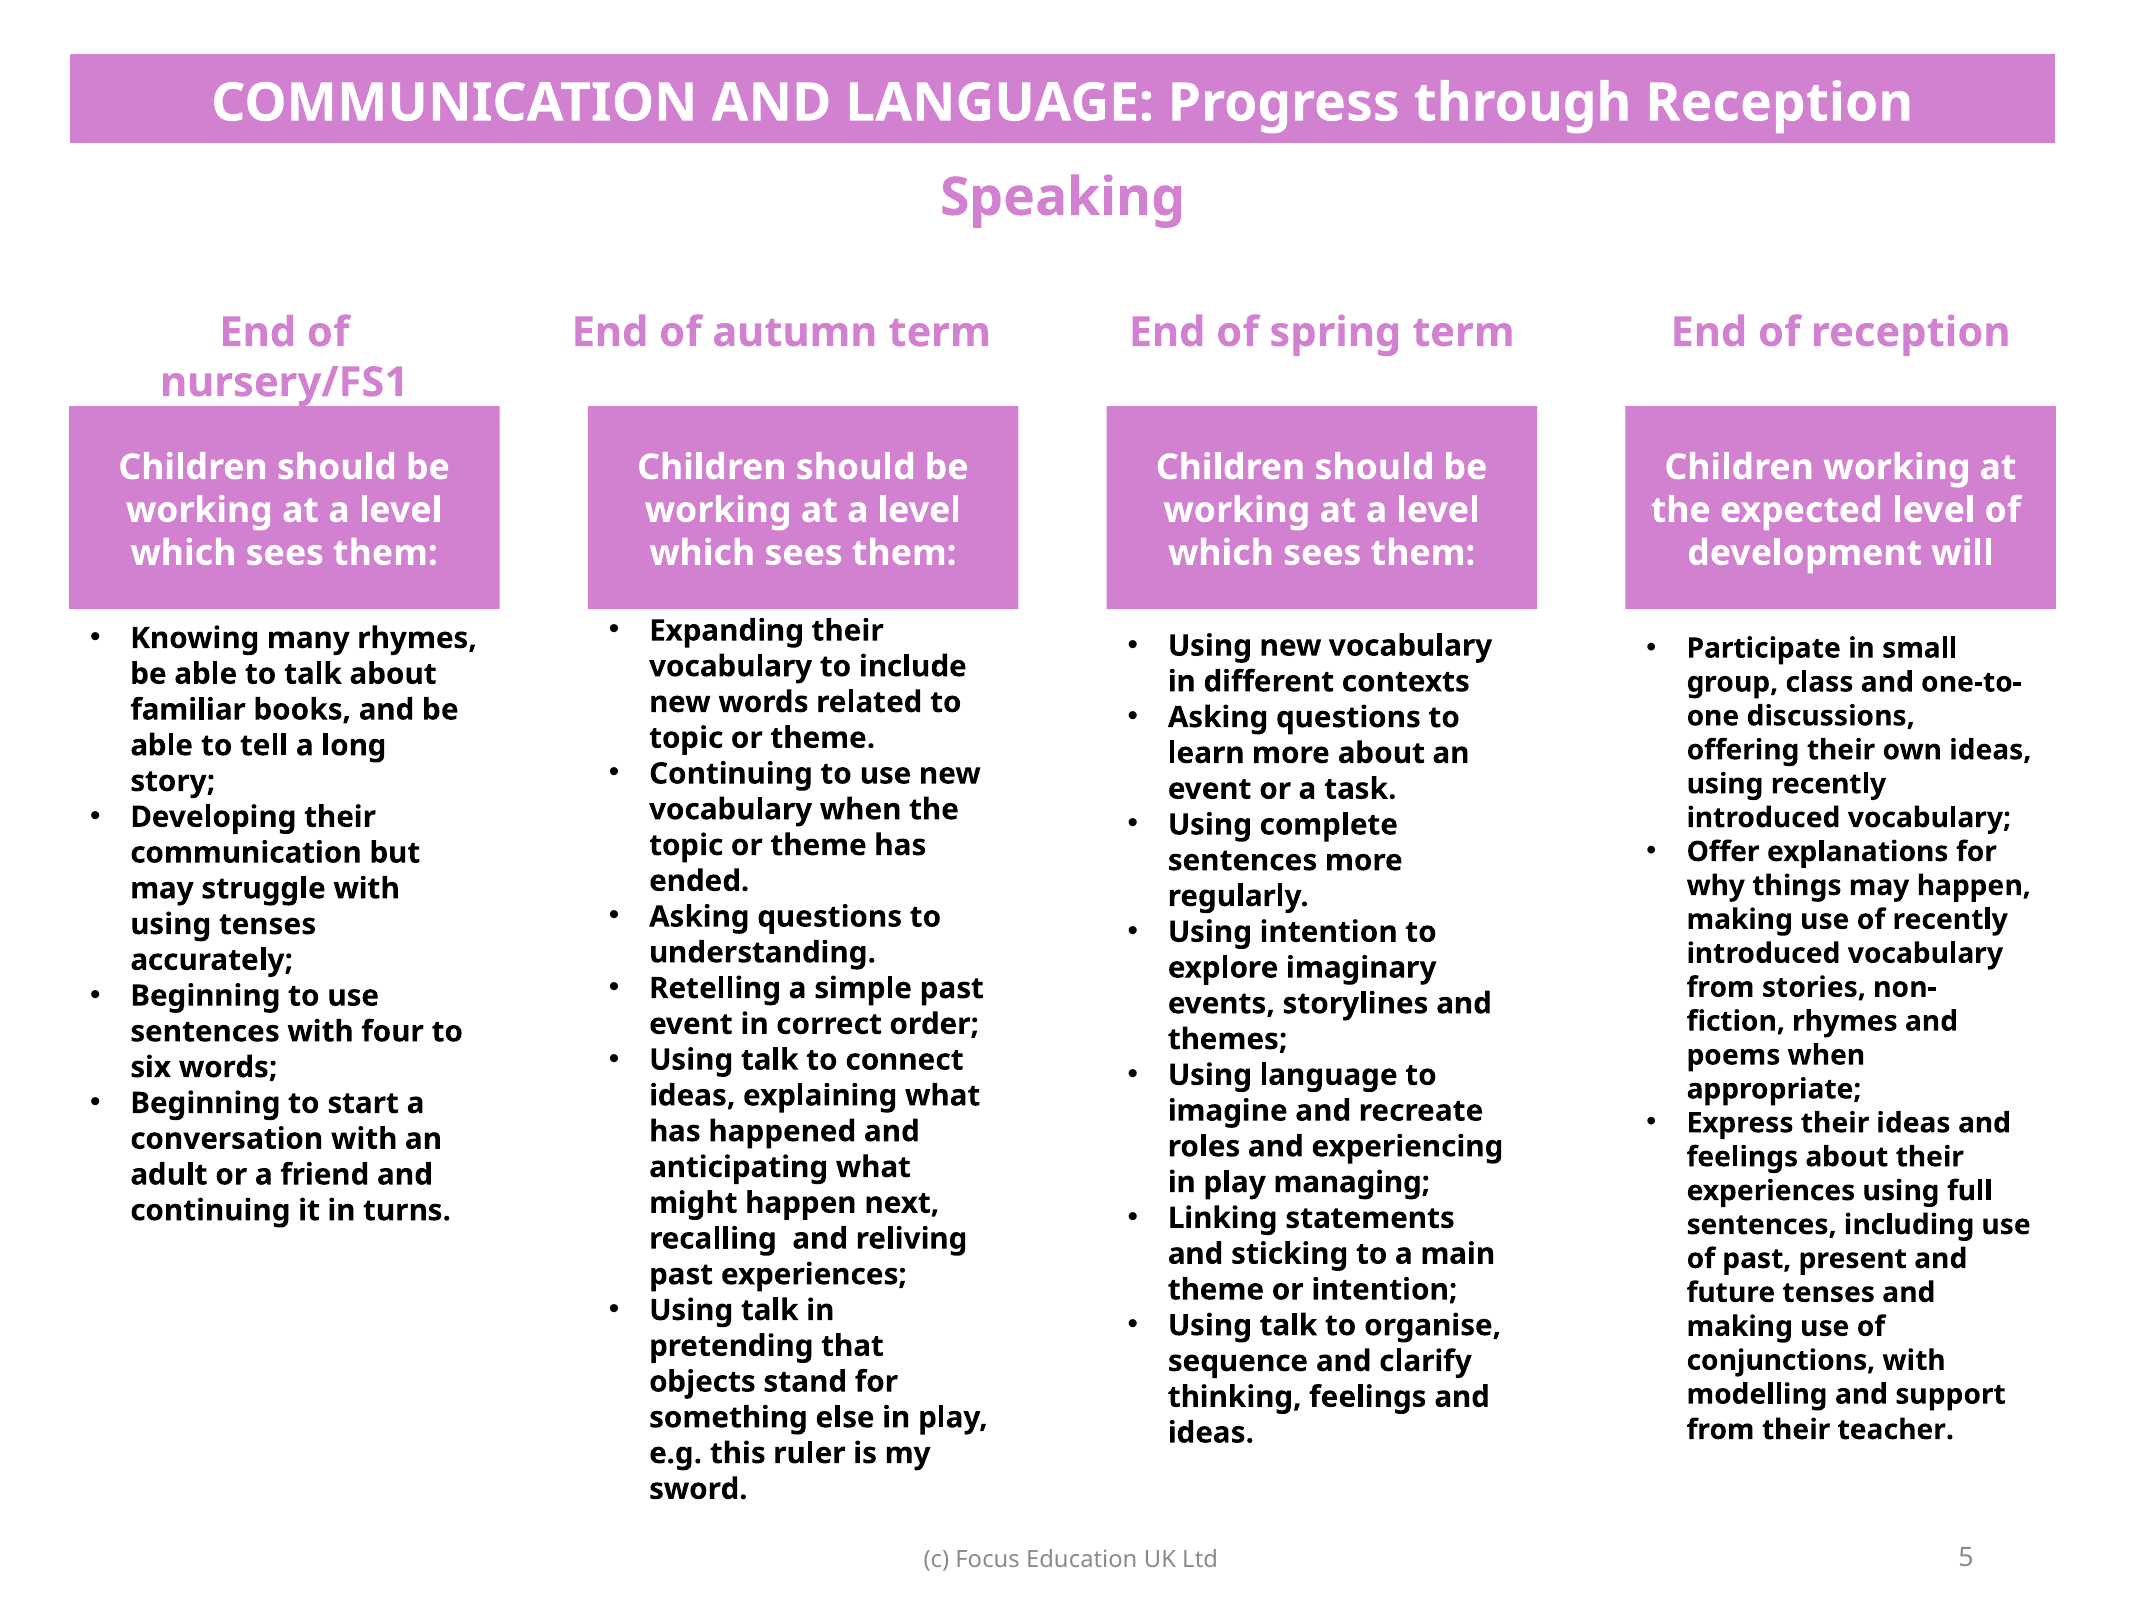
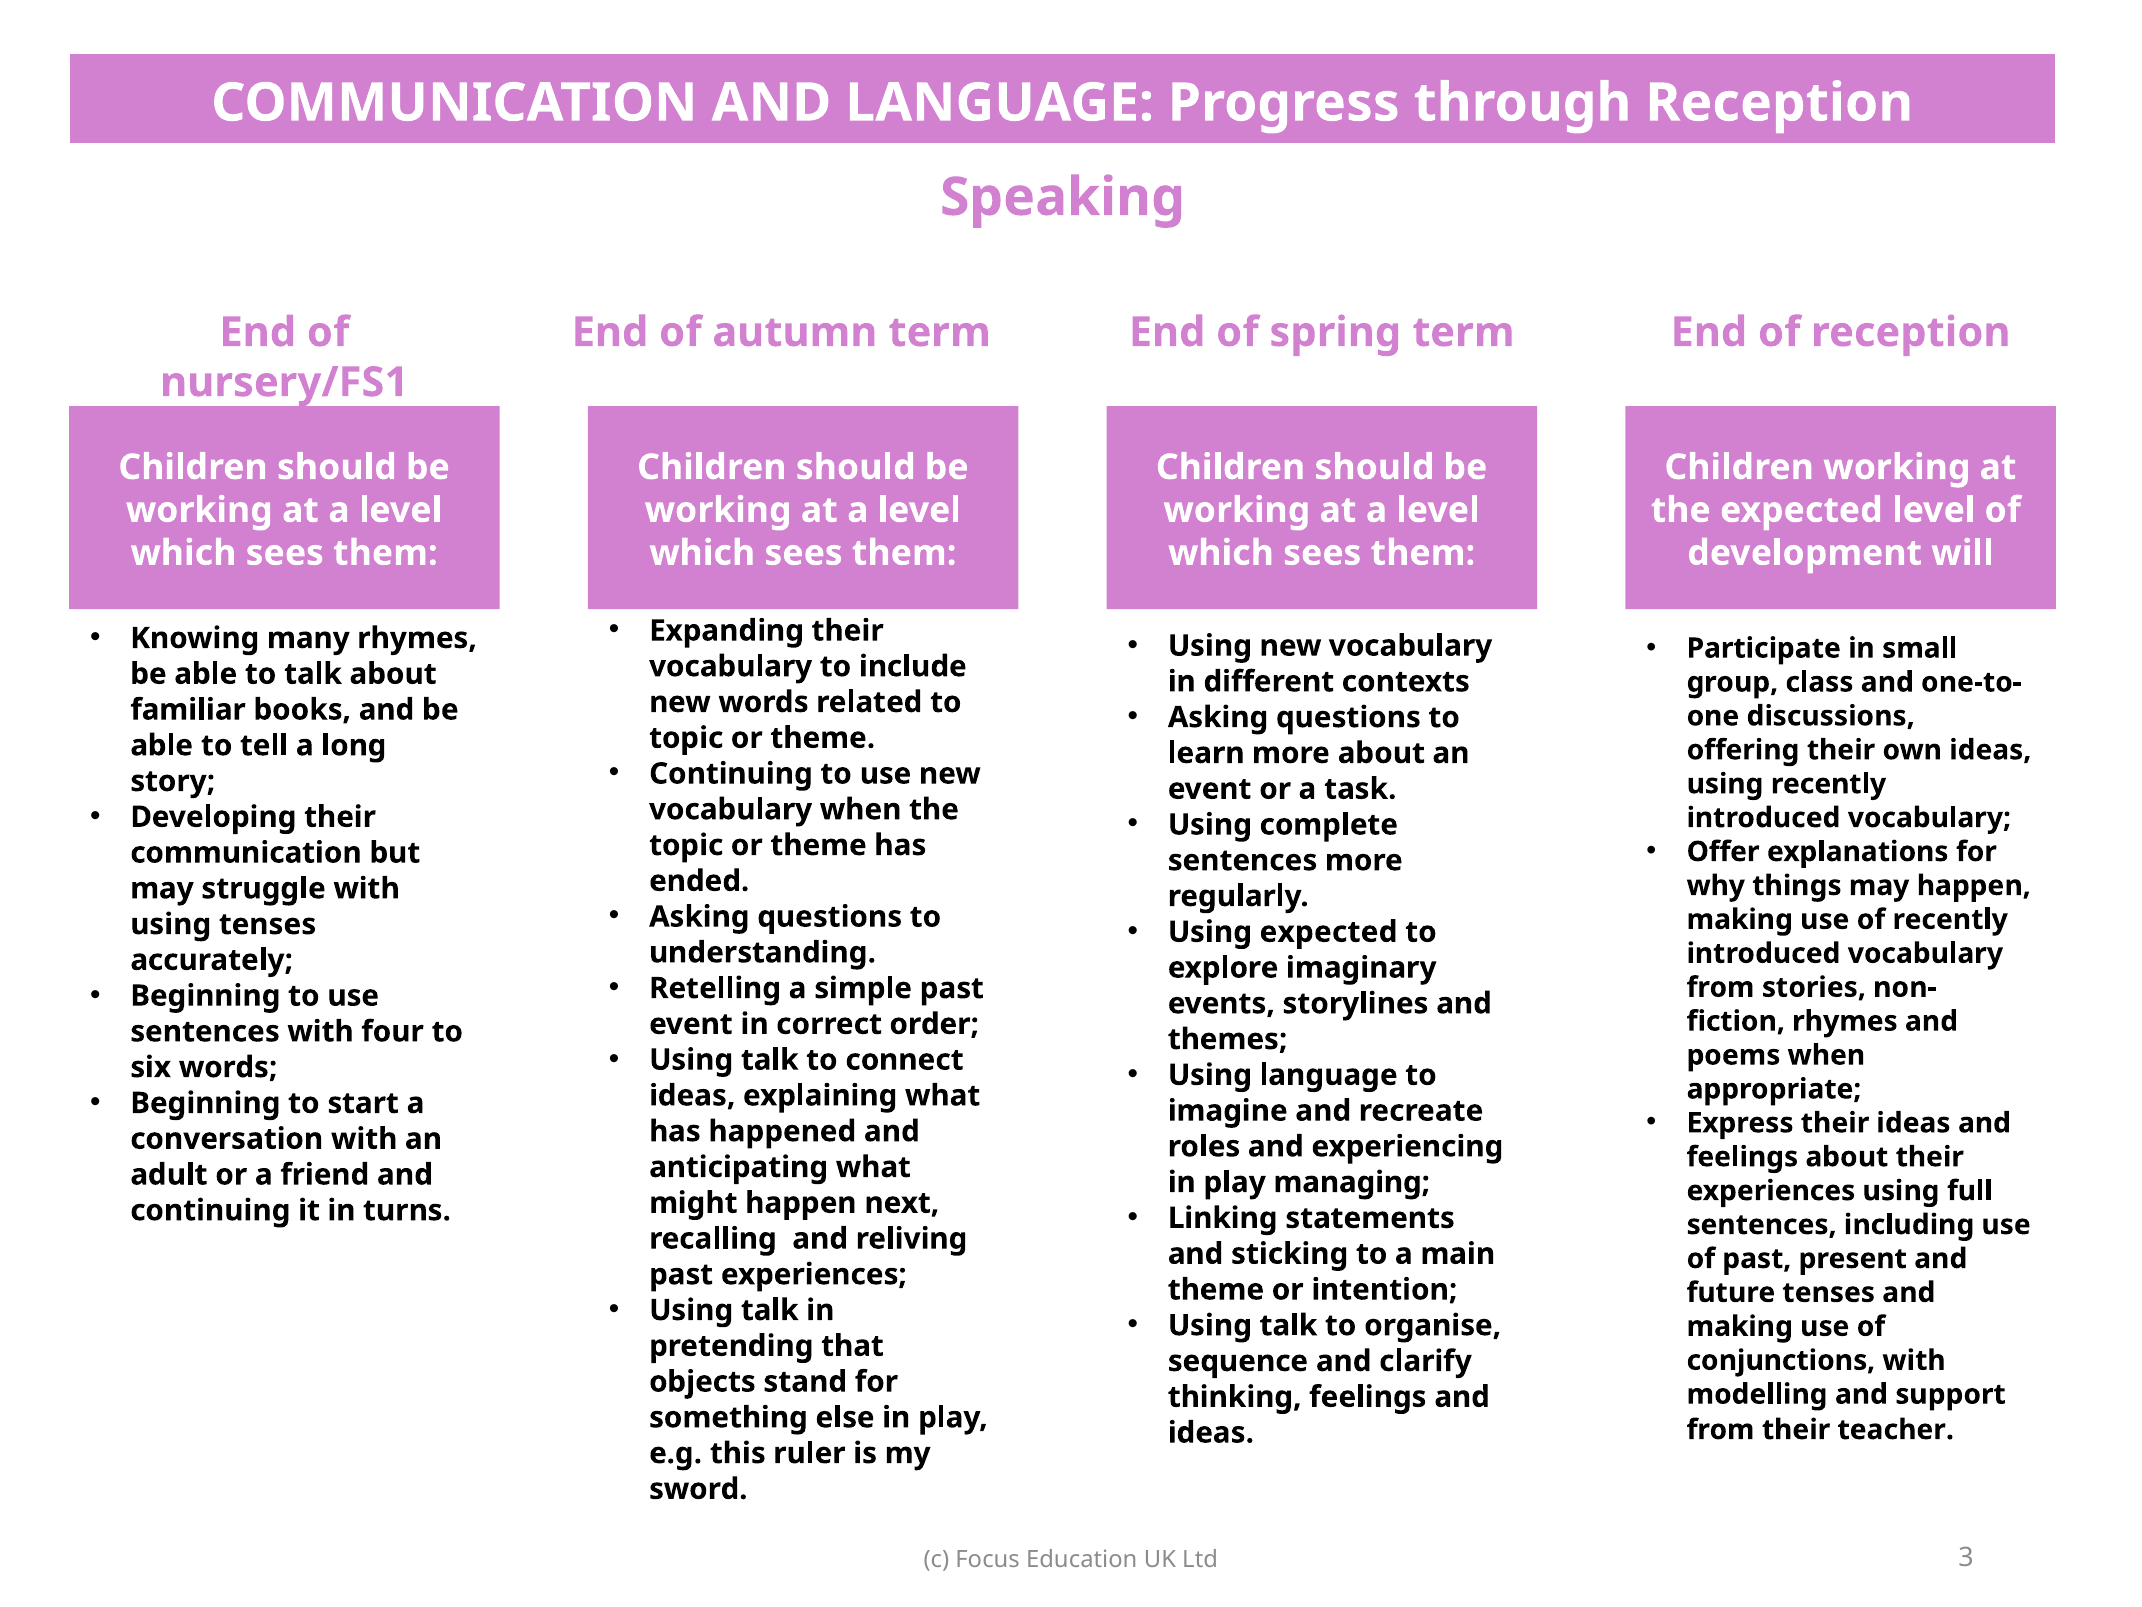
Using intention: intention -> expected (1329, 932)
5: 5 -> 3 (1966, 1557)
